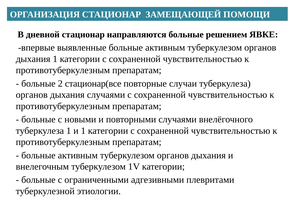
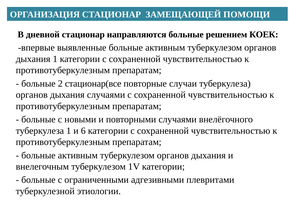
ЯВКЕ: ЯВКЕ -> КОЕК (264, 35)
и 1: 1 -> 6 (83, 131)
